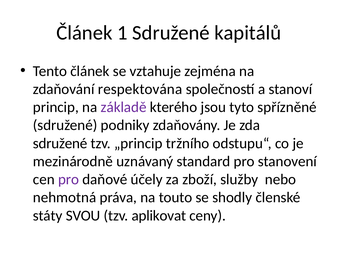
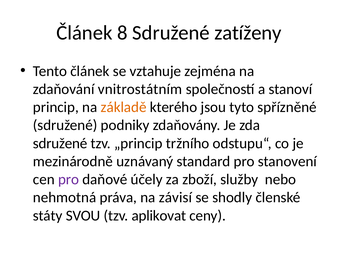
1: 1 -> 8 (122, 33)
kapitálů: kapitálů -> zatíženy (248, 33)
respektována: respektována -> vnitrostátním (140, 89)
základě colour: purple -> orange (124, 107)
touto: touto -> závisí (175, 197)
